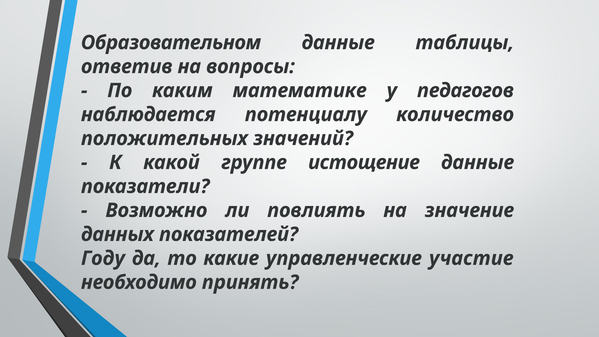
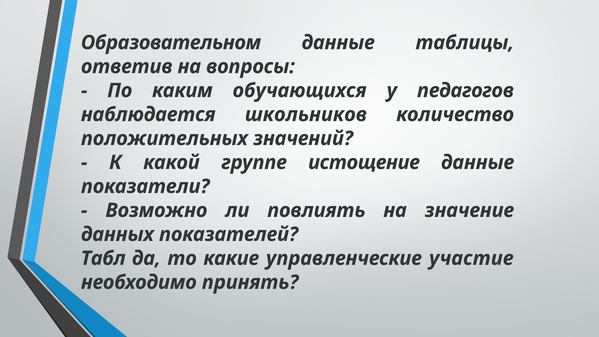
математике: математике -> обучающихся (300, 91)
потенциалу: потенциалу -> школьников (306, 114)
Году: Году -> Табл (103, 258)
